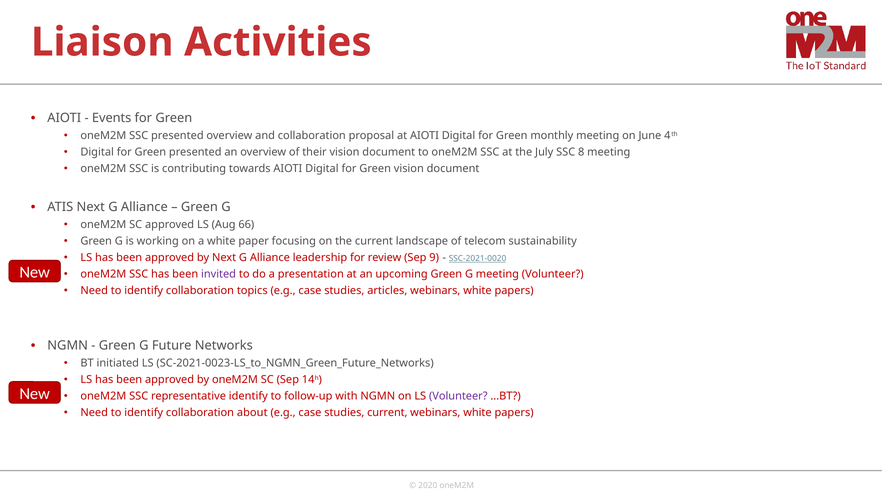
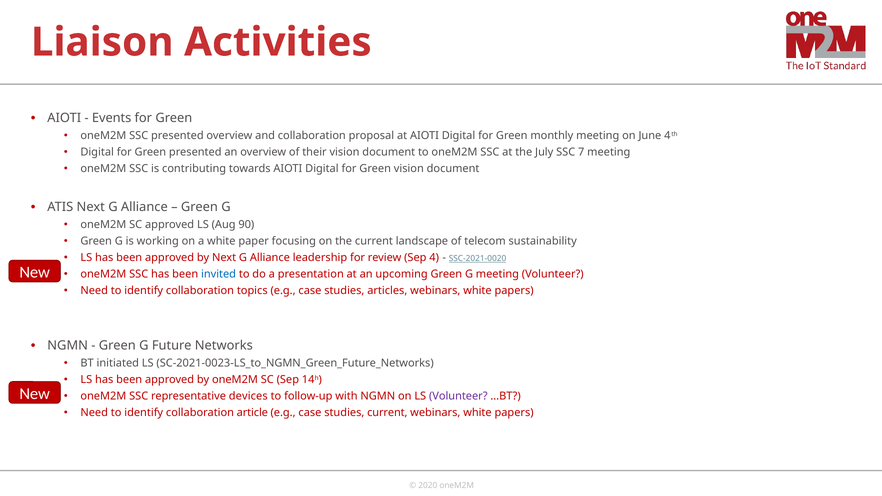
8: 8 -> 7 (581, 152)
66: 66 -> 90 (246, 225)
9: 9 -> 4 (434, 258)
invited colour: purple -> blue (219, 274)
representative identify: identify -> devices (248, 396)
about: about -> article (252, 413)
